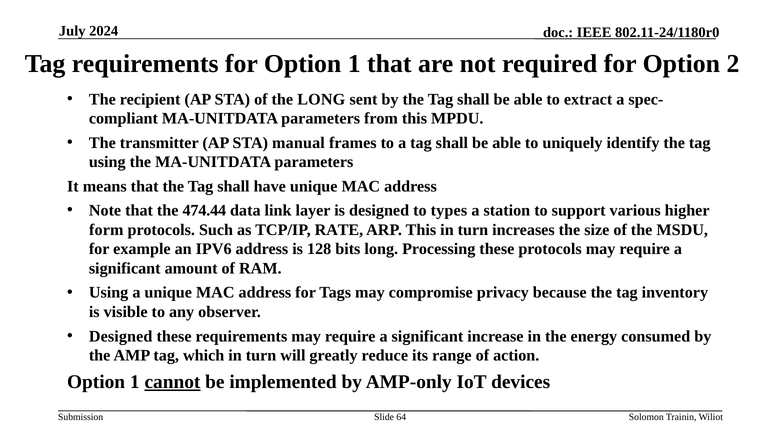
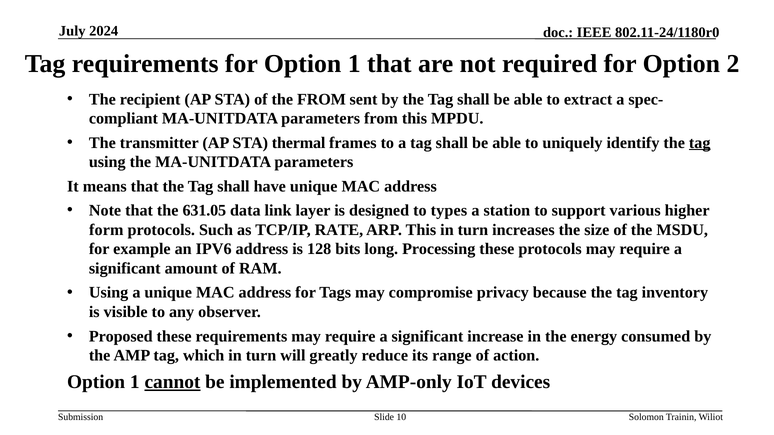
the LONG: LONG -> FROM (321, 99)
manual: manual -> thermal (299, 143)
tag underline: none -> present (700, 143)
474.44: 474.44 -> 631.05 (204, 211)
Designed: Designed -> Proposed (121, 336)
64: 64 -> 10 (401, 418)
